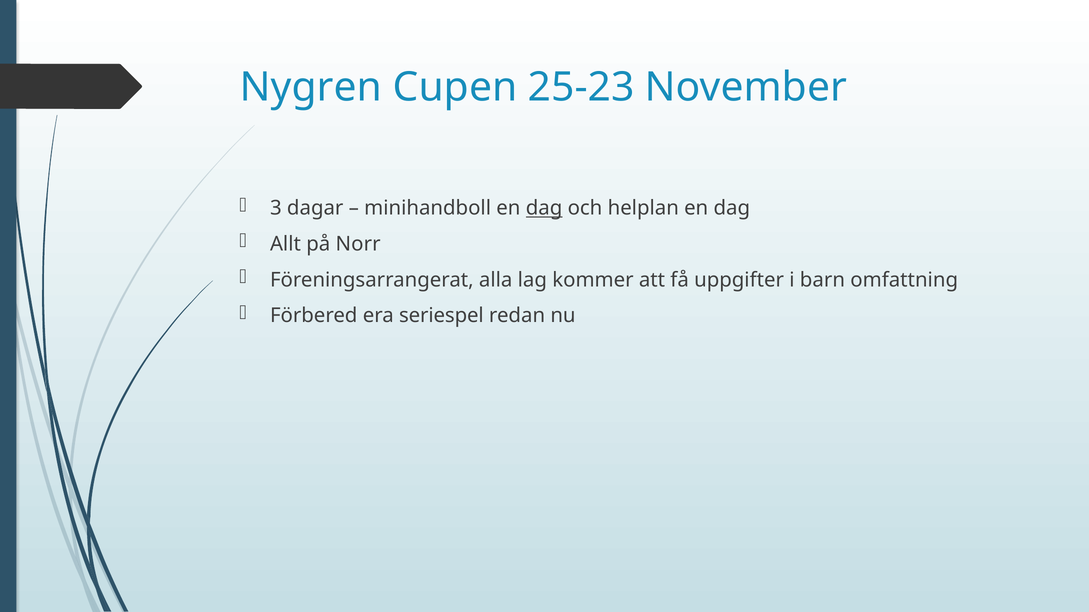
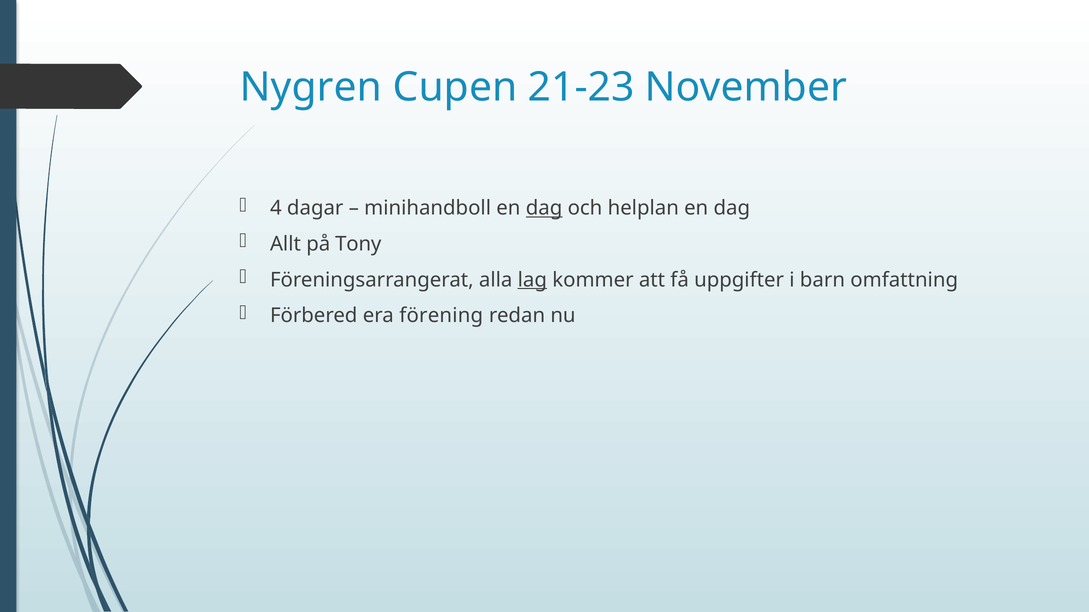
25-23: 25-23 -> 21-23 (581, 87)
3: 3 -> 4 (276, 208)
Norr: Norr -> Tony (358, 244)
lag underline: none -> present (532, 280)
seriespel: seriespel -> förening (441, 316)
